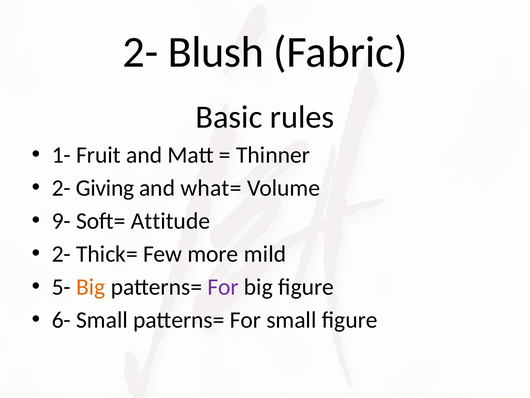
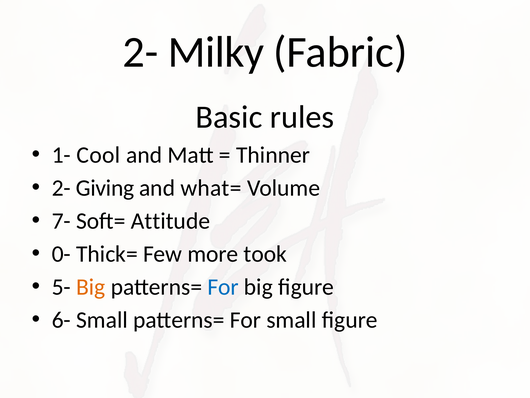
Blush: Blush -> Milky (216, 52)
Fruit: Fruit -> Cool (98, 155)
9-: 9- -> 7- (61, 221)
2-: 2- -> 0- (61, 254)
mild: mild -> took (265, 254)
For colour: purple -> blue (223, 287)
